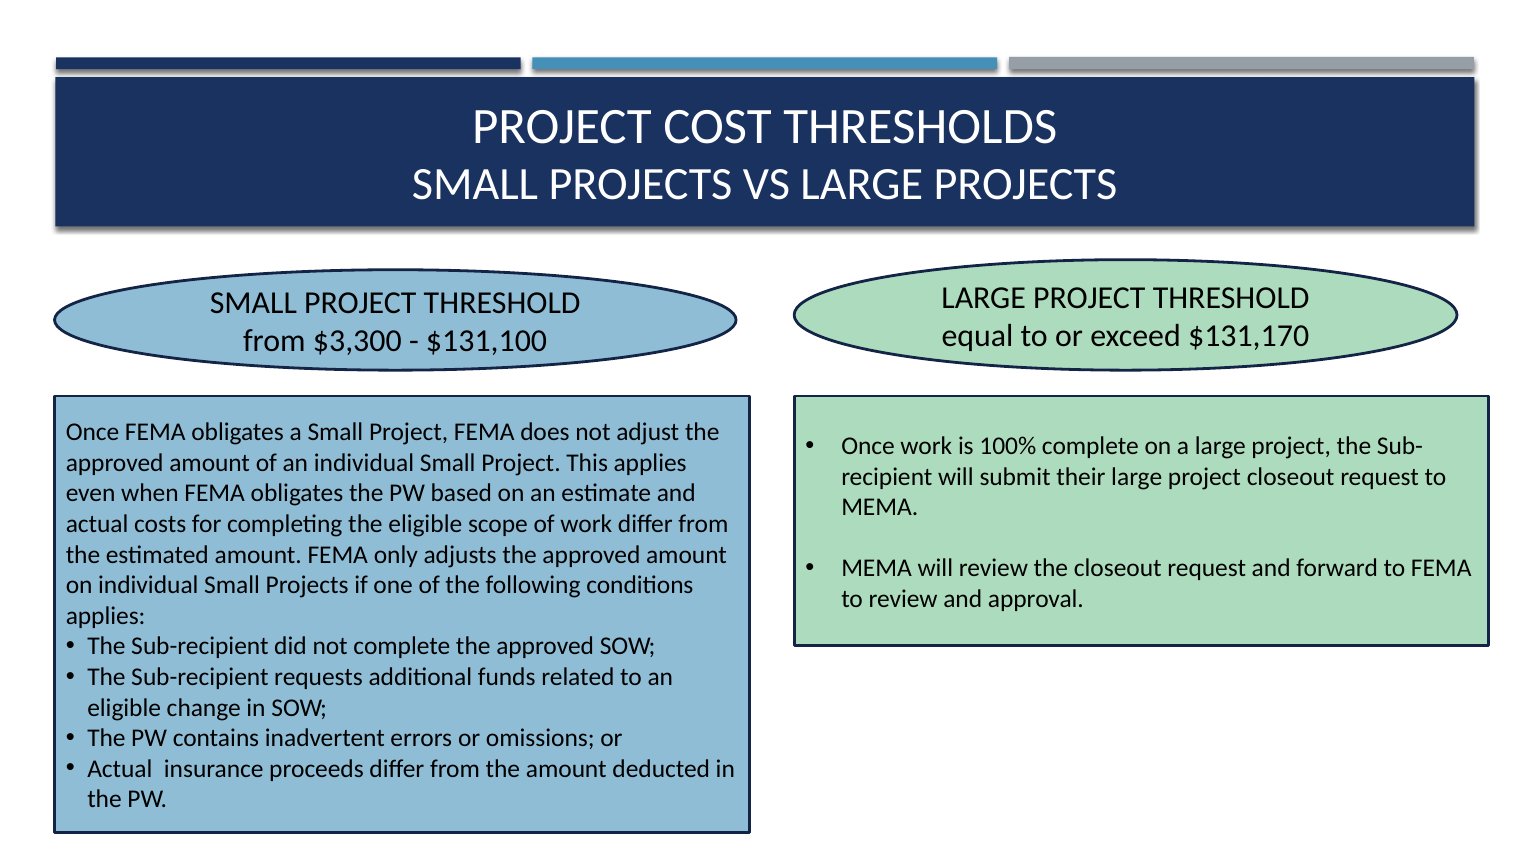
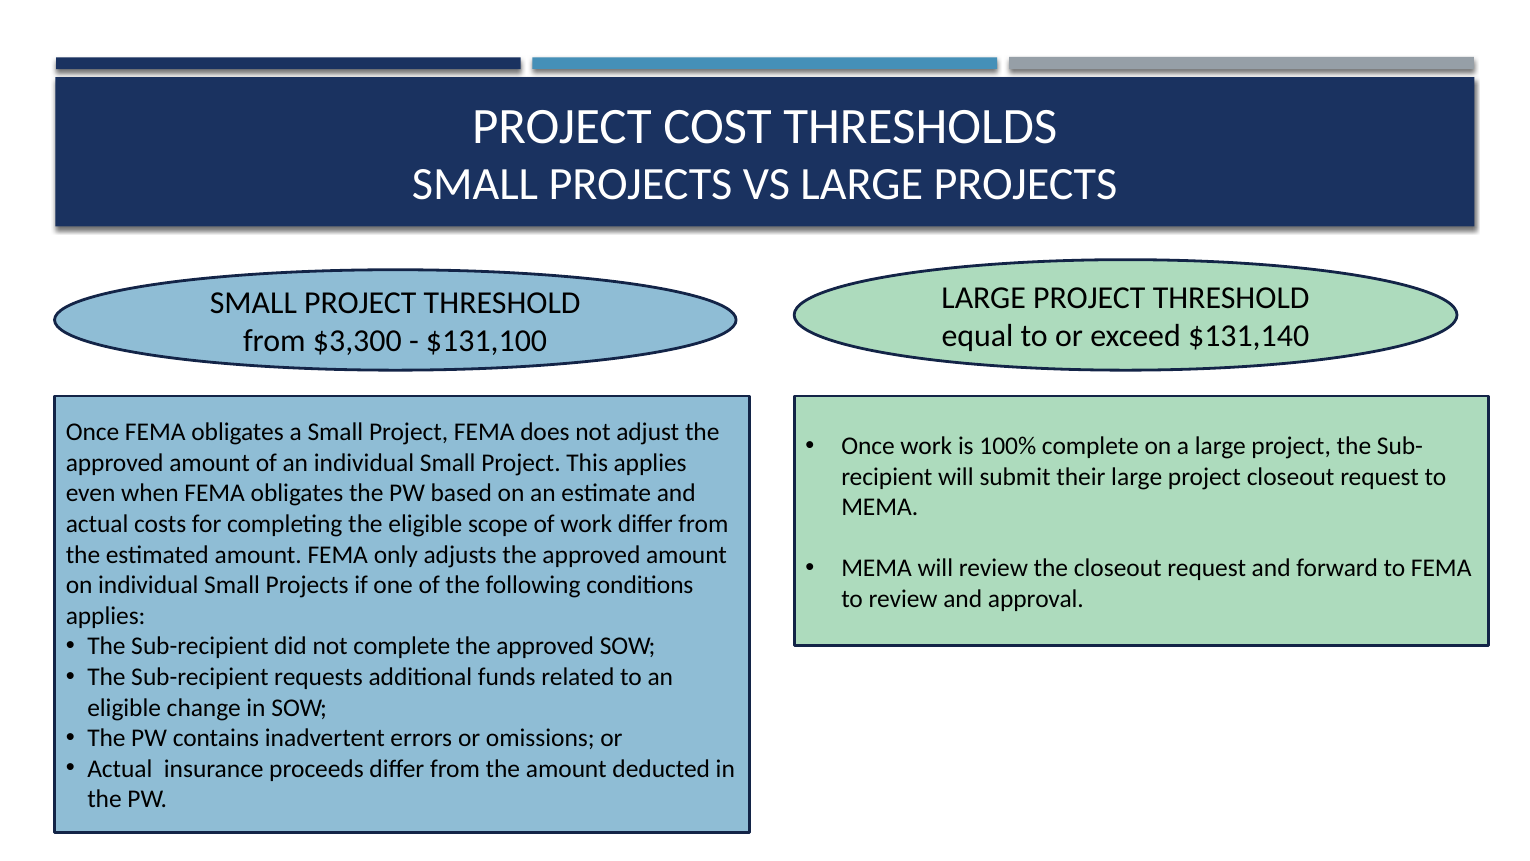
$131,170: $131,170 -> $131,140 (1249, 336)
